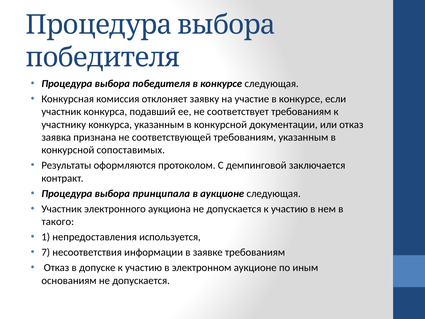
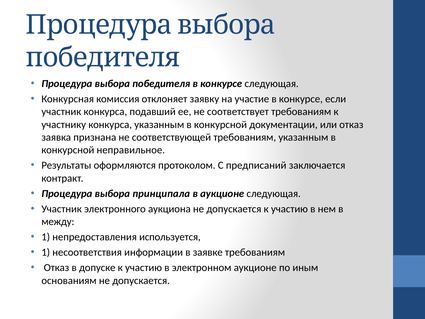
сопоставимых: сопоставимых -> неправильное (131, 150)
демпинговой: демпинговой -> предписаний (256, 165)
такого: такого -> между (58, 221)
7: 7 -> 1 (46, 252)
